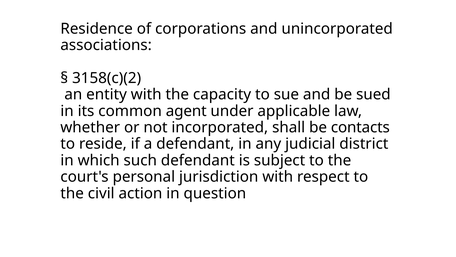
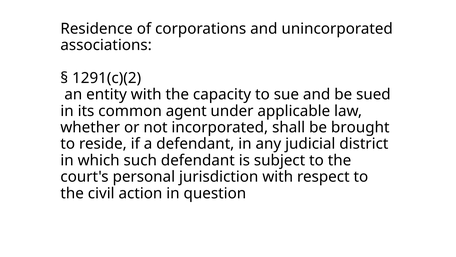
3158(c)(2: 3158(c)(2 -> 1291(c)(2 (107, 78)
contacts: contacts -> brought (360, 127)
